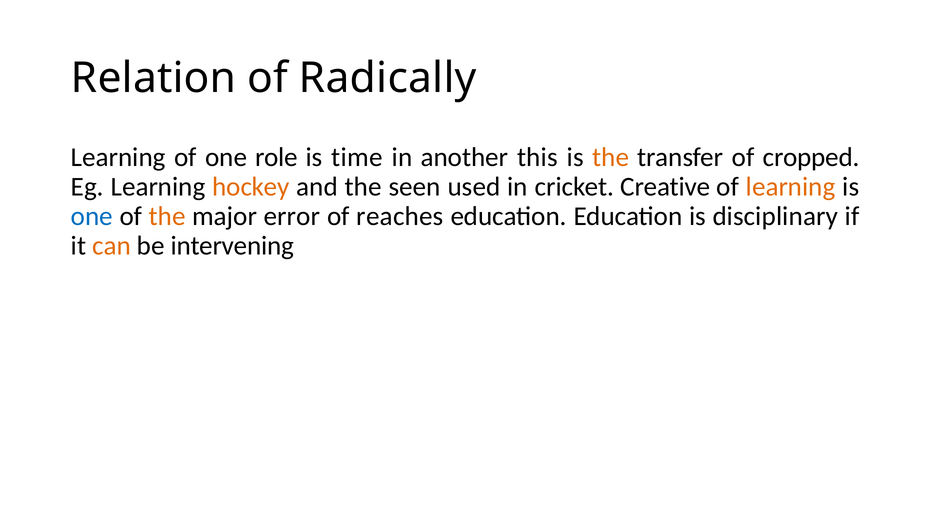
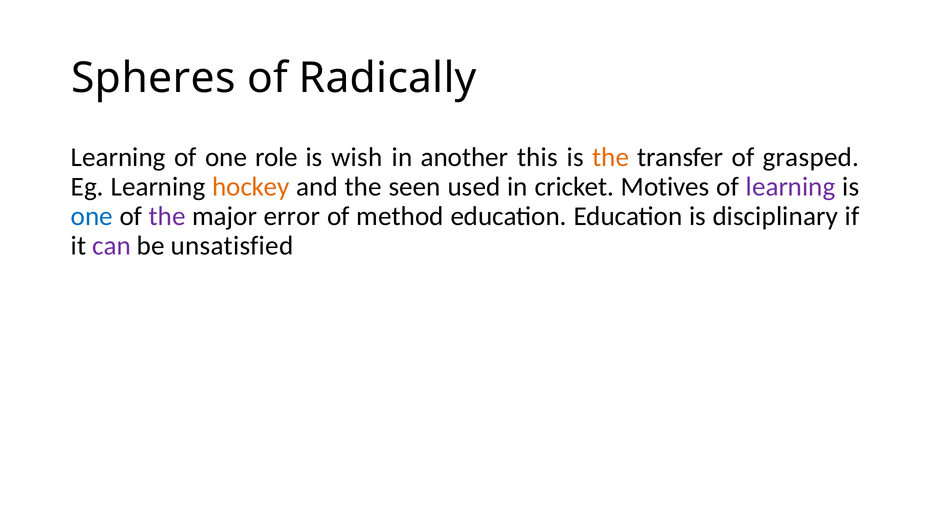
Relation: Relation -> Spheres (153, 78)
time: time -> wish (357, 157)
cropped: cropped -> grasped (811, 157)
Creative: Creative -> Motives (665, 187)
learning colour: orange -> purple (791, 187)
the colour: orange -> purple (167, 216)
reaches: reaches -> method (400, 216)
can colour: orange -> purple (112, 245)
intervening: intervening -> unsatisfied (232, 245)
